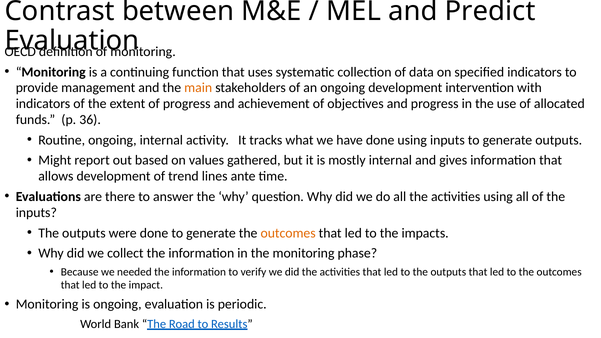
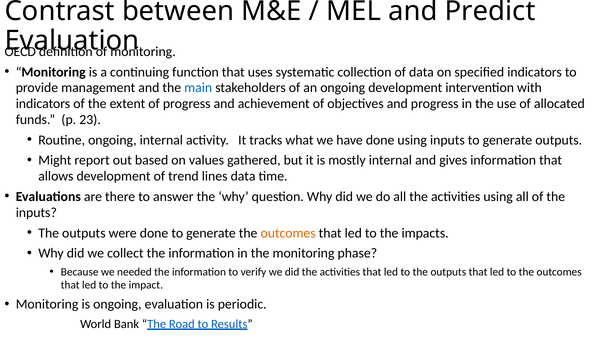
main colour: orange -> blue (198, 88)
36: 36 -> 23 (90, 120)
lines ante: ante -> data (243, 176)
